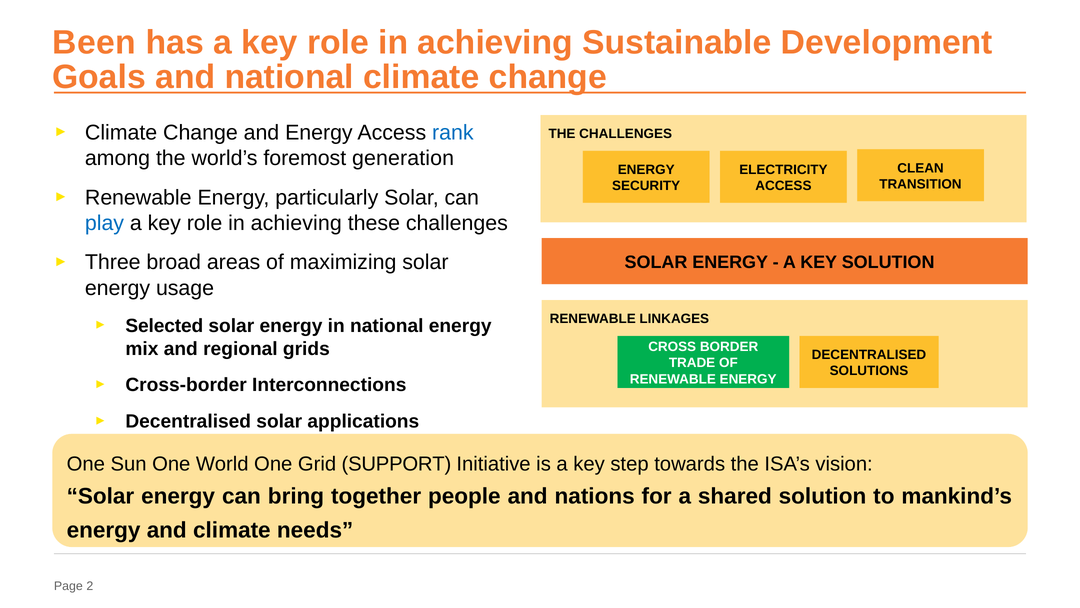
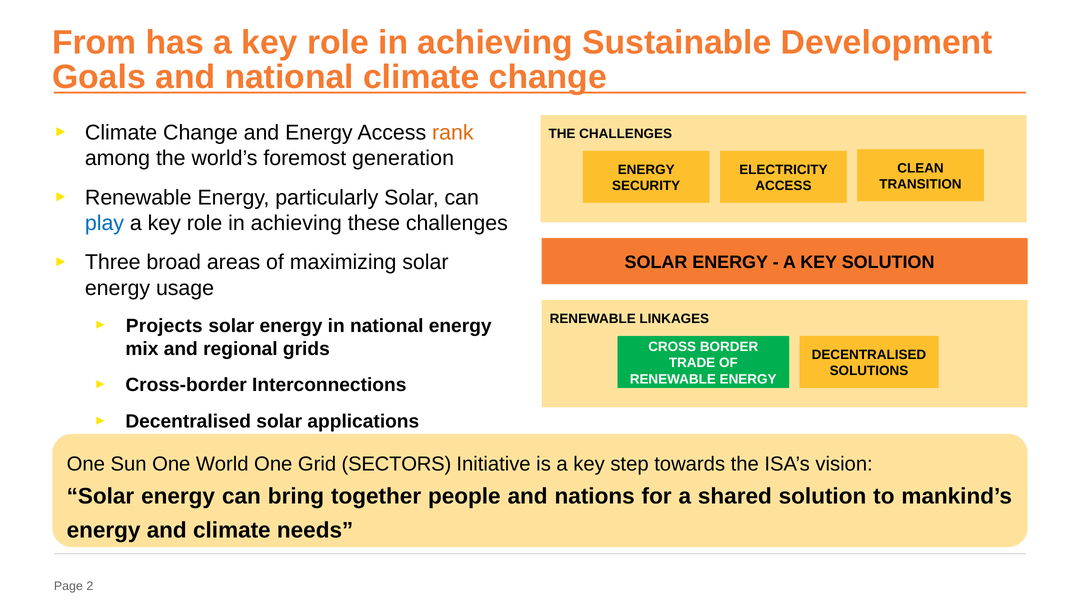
Been: Been -> From (94, 43)
rank colour: blue -> orange (453, 133)
Selected: Selected -> Projects (164, 325)
SUPPORT: SUPPORT -> SECTORS (396, 464)
